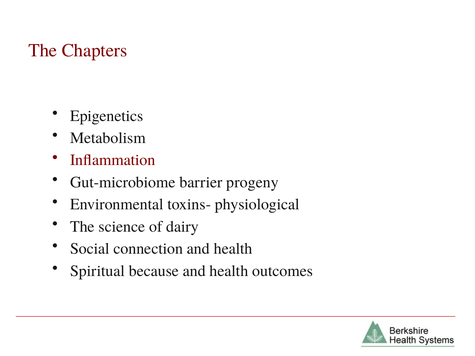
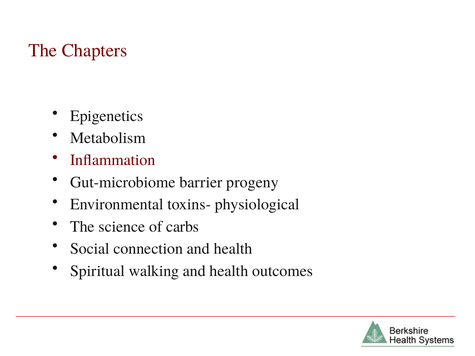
dairy: dairy -> carbs (183, 227)
because: because -> walking (154, 271)
